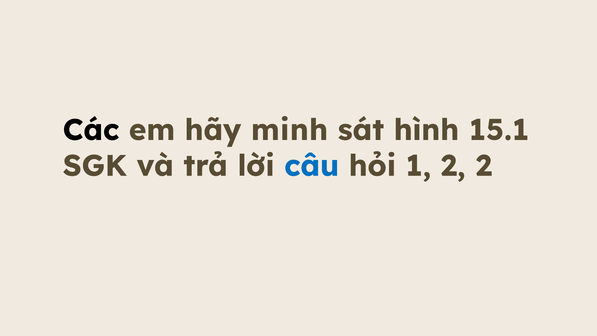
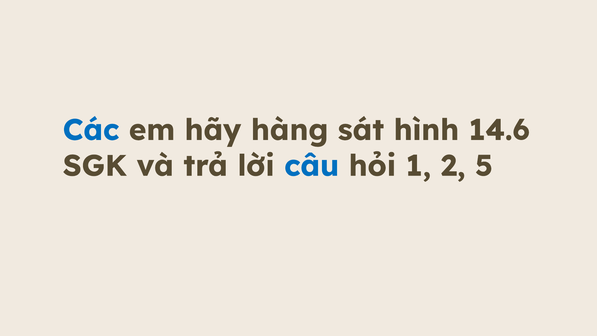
Các colour: black -> blue (91, 130)
minh: minh -> hàng (290, 130)
15.1: 15.1 -> 14.6 (499, 130)
2 2: 2 -> 5 (484, 166)
